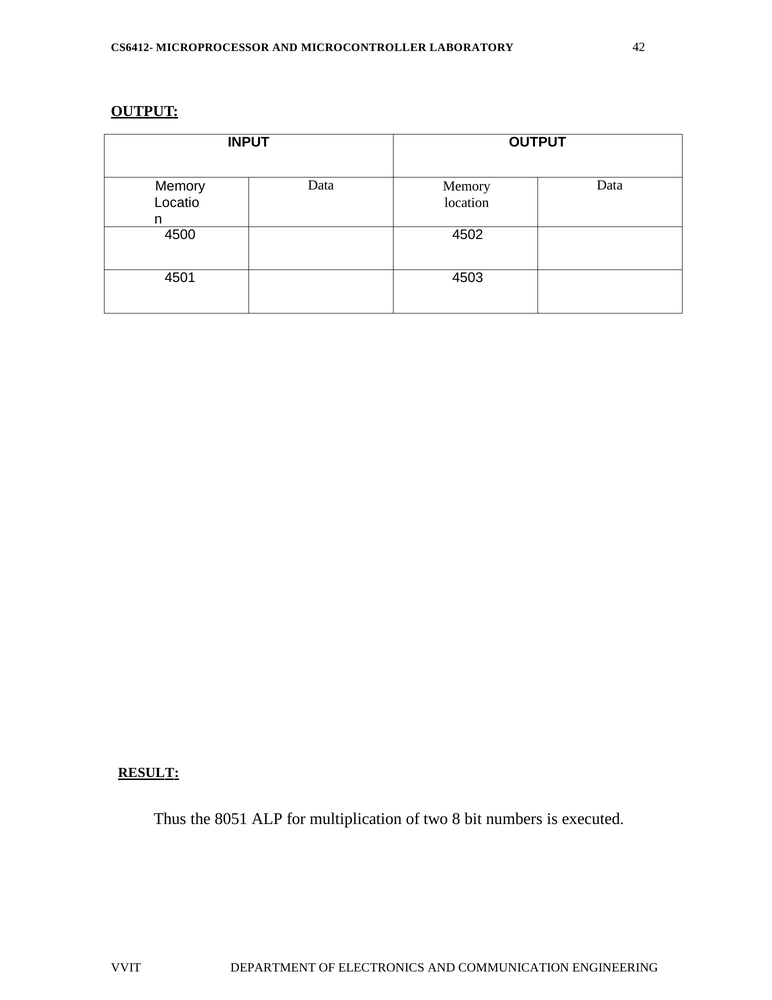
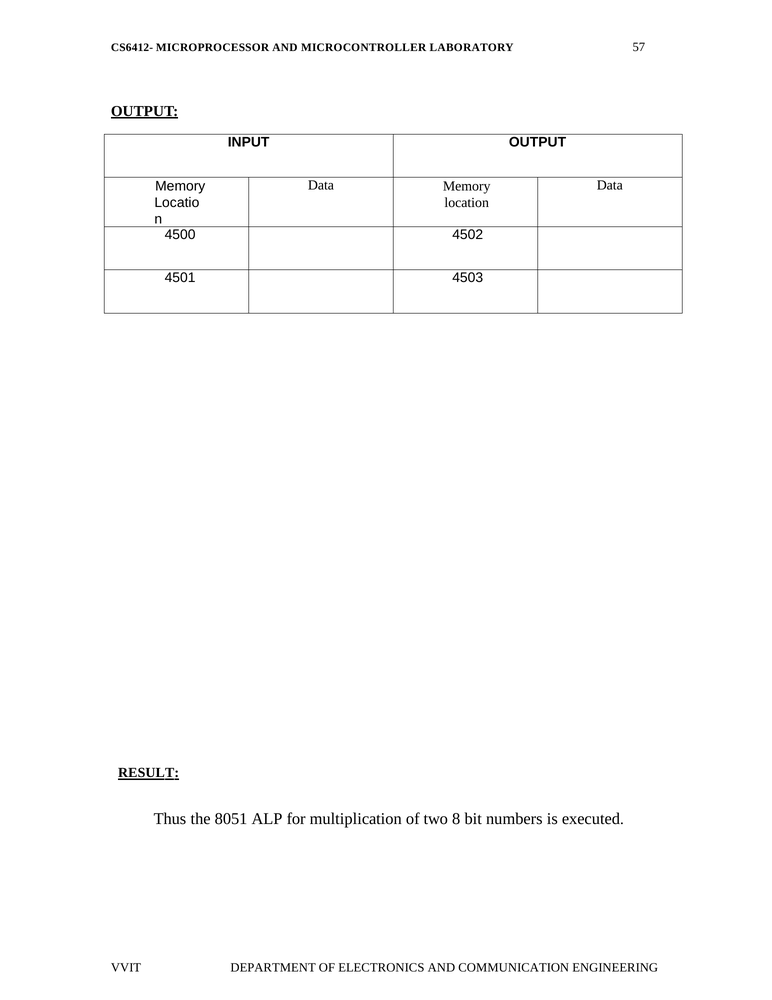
42: 42 -> 57 (639, 47)
